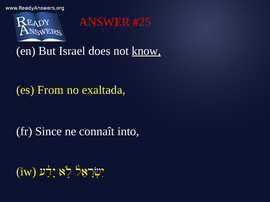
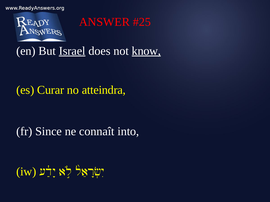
Israel underline: none -> present (72, 51)
From: From -> Curar (51, 90)
exaltada: exaltada -> atteindra (104, 90)
